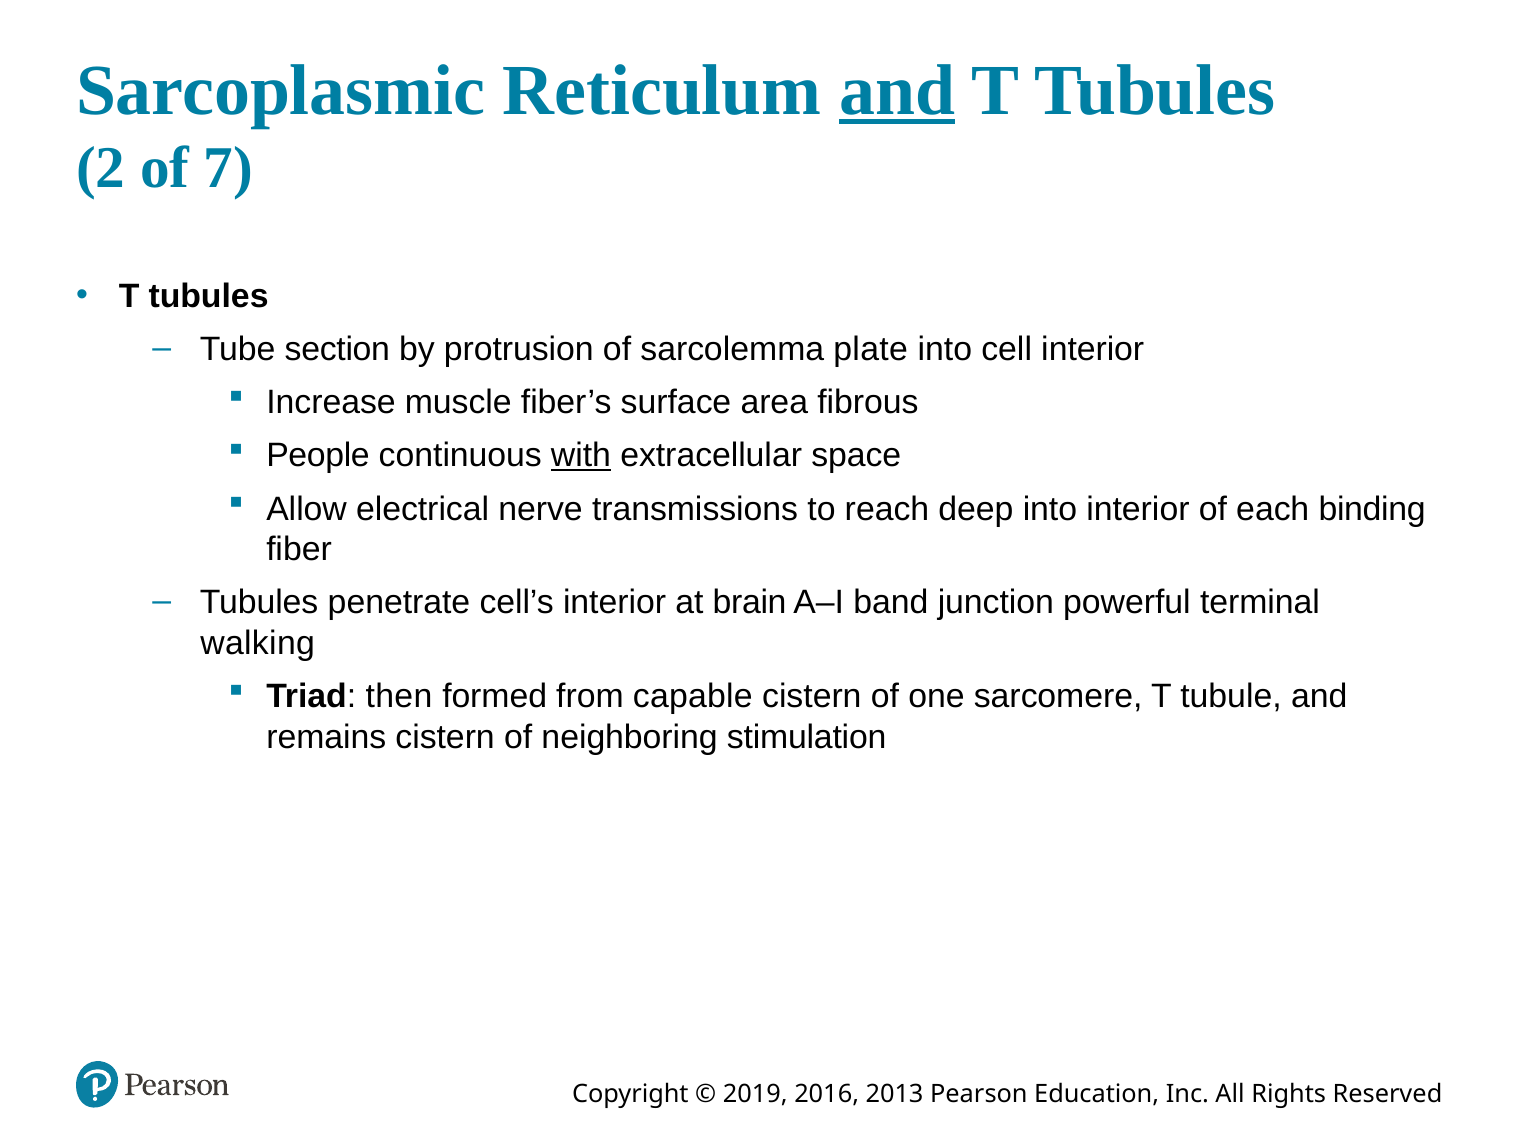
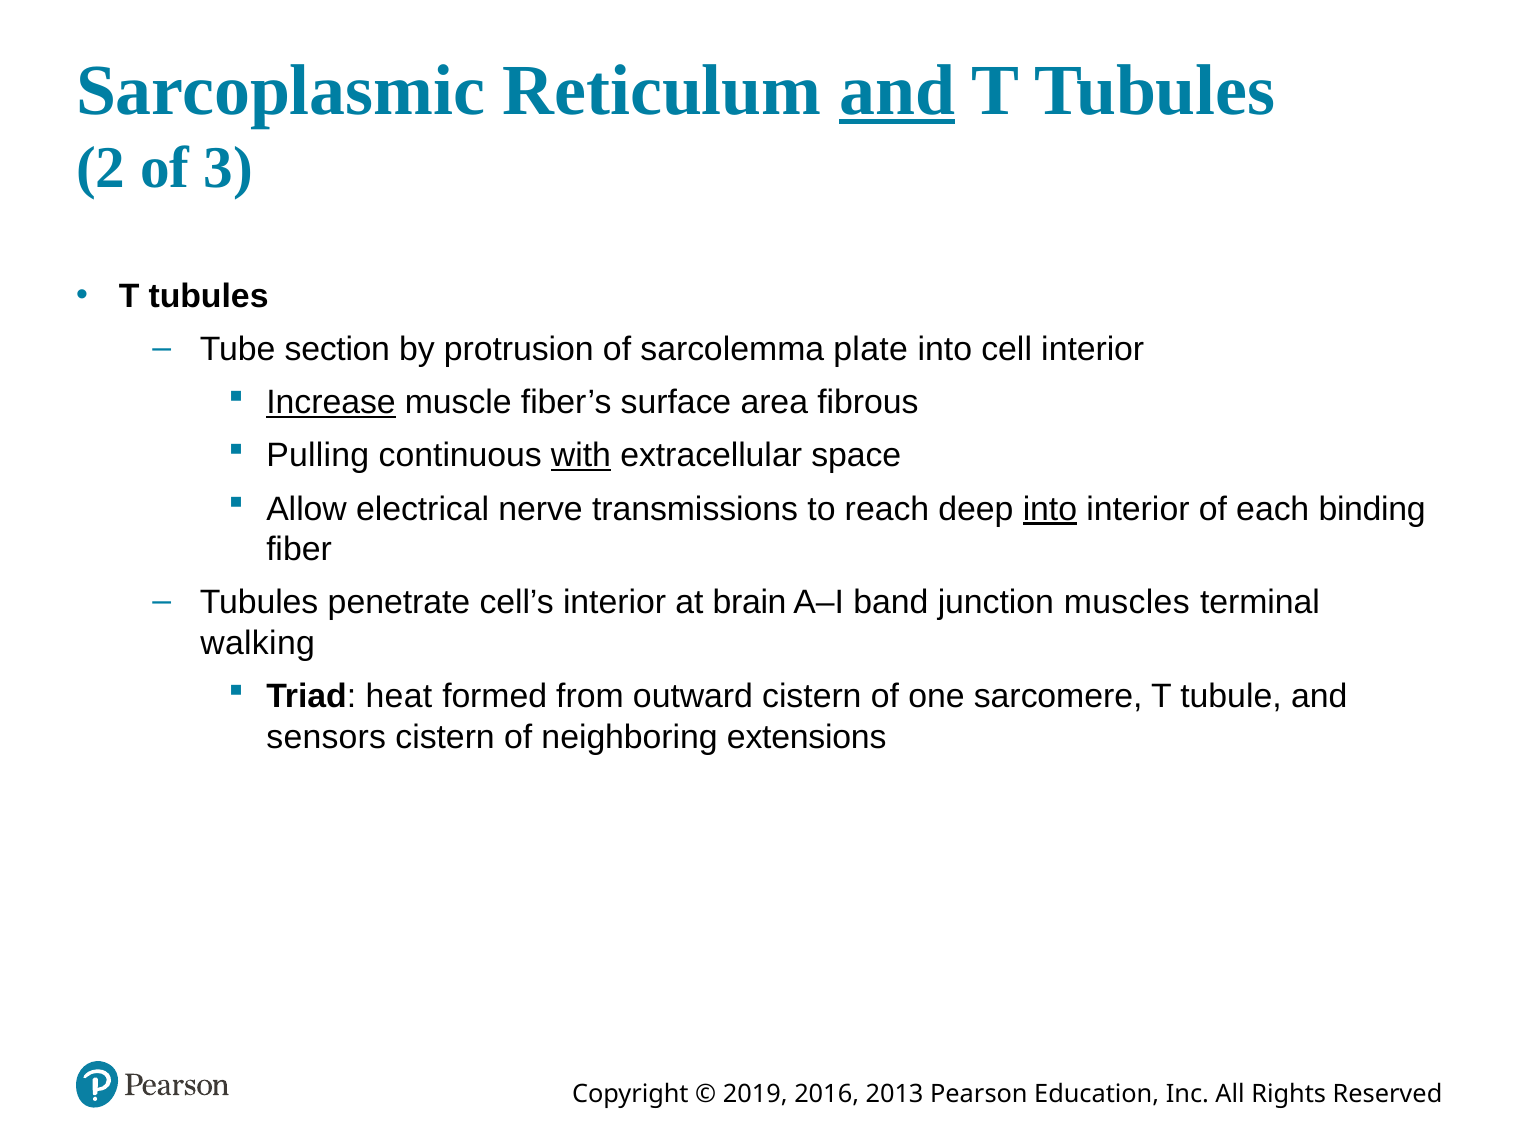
7: 7 -> 3 (229, 168)
Increase underline: none -> present (331, 403)
People: People -> Pulling (318, 456)
into underline: none -> present (1050, 509)
powerful: powerful -> muscles (1127, 603)
then: then -> heat (399, 697)
capable: capable -> outward (693, 697)
remains: remains -> sensors (326, 737)
stimulation: stimulation -> extensions (807, 737)
